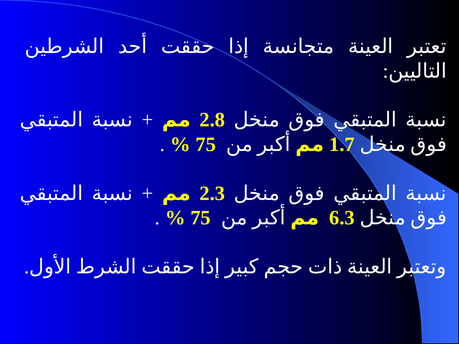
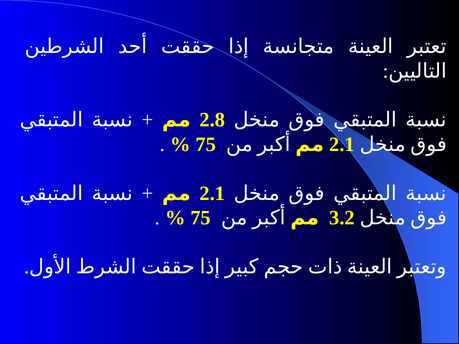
1.7: 1.7 -> 2.1 (342, 144)
2.3: 2.3 -> 2.1 (212, 193)
6.3: 6.3 -> 3.2 (342, 218)
